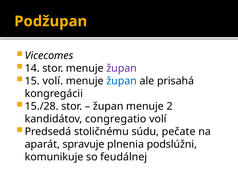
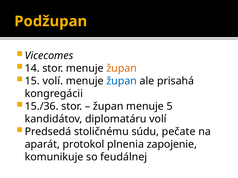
župan colour: purple -> orange (122, 68)
15./28: 15./28 -> 15./36 (42, 107)
2: 2 -> 5 (170, 107)
congregatio: congregatio -> diplomatáru (116, 119)
spravuje: spravuje -> protokol (83, 145)
podslúžni: podslúžni -> zapojenie (172, 145)
